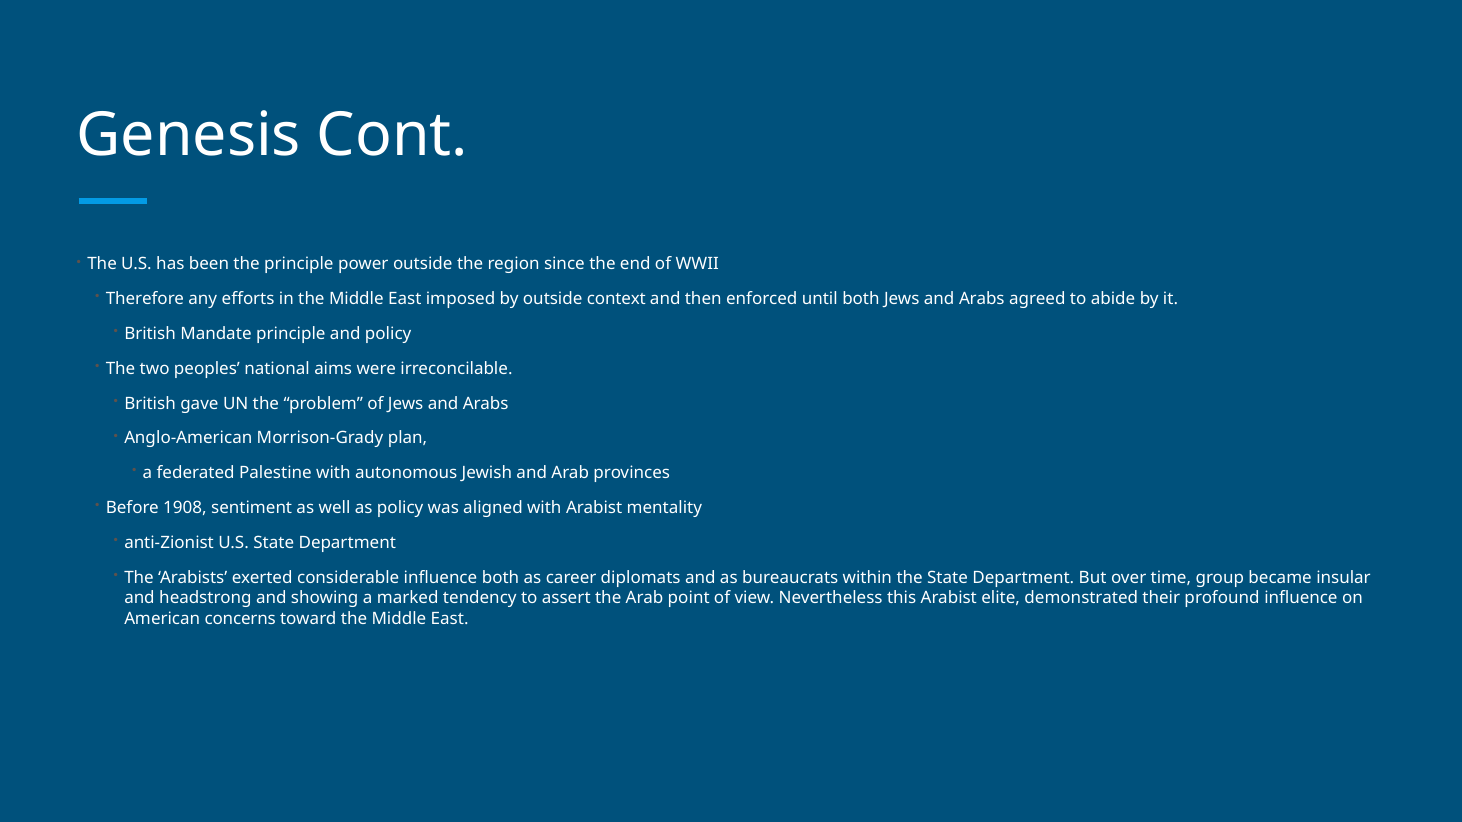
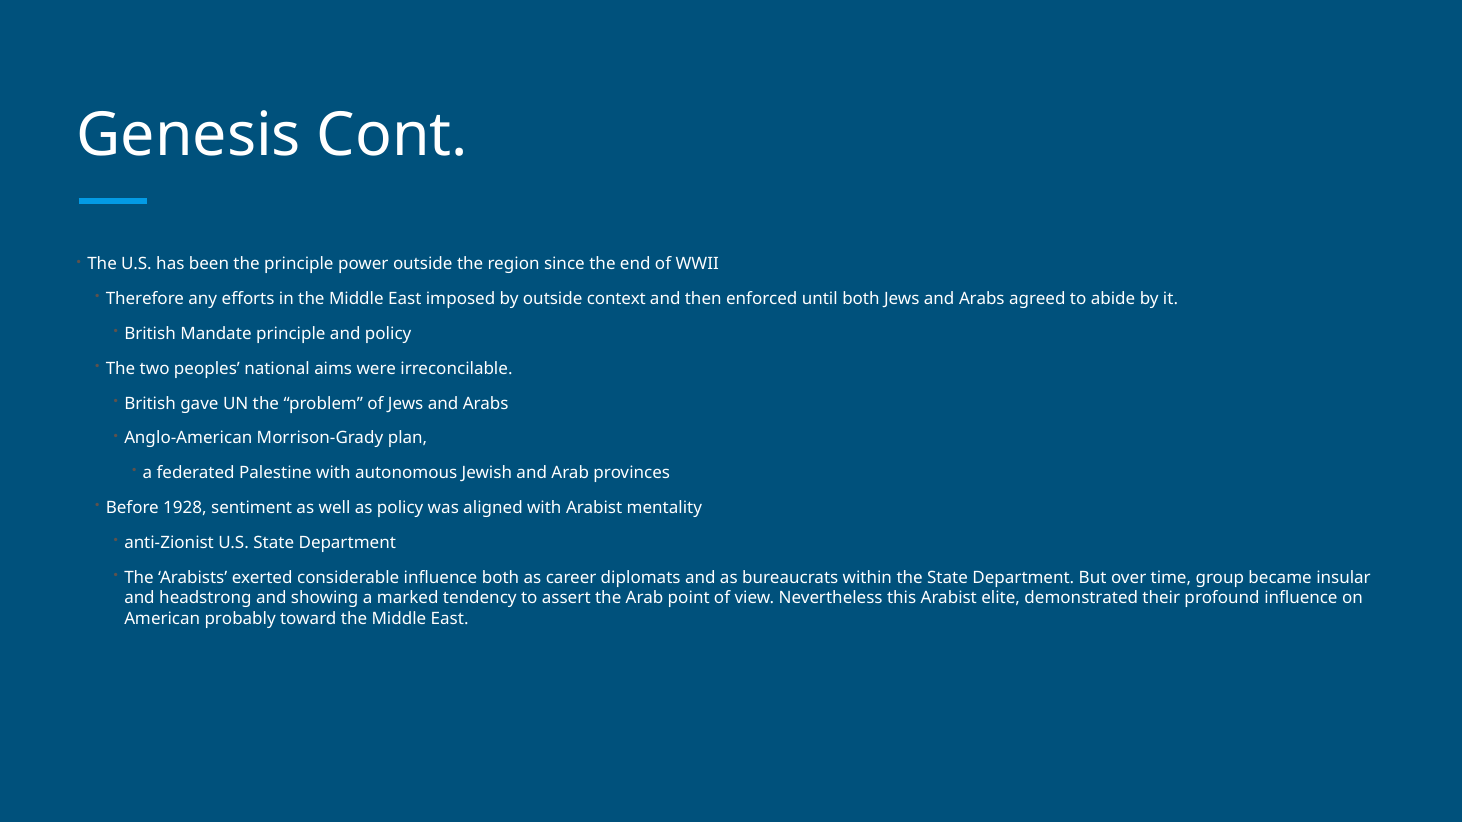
1908: 1908 -> 1928 (185, 508)
concerns: concerns -> probably (240, 619)
